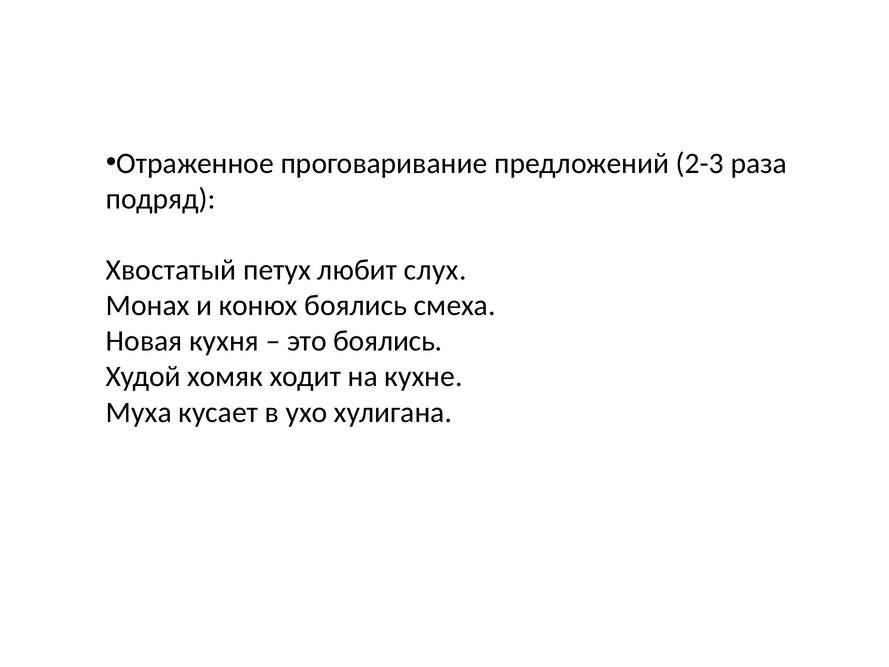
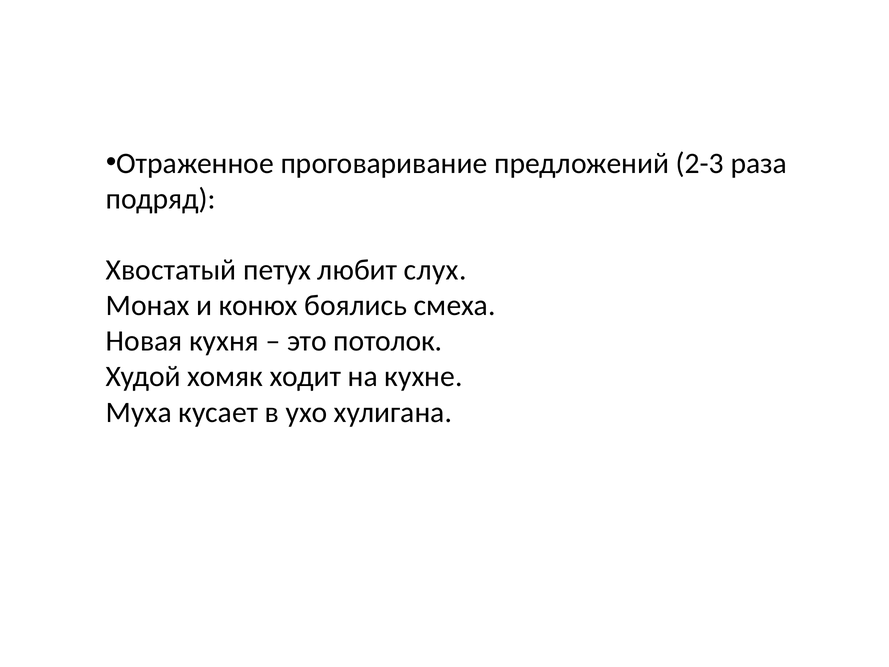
это боялись: боялись -> потолок (388, 341)
